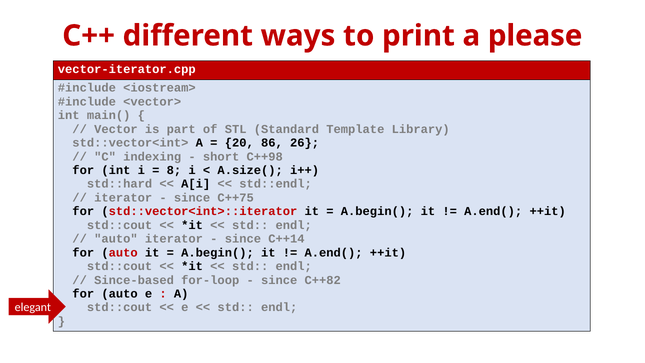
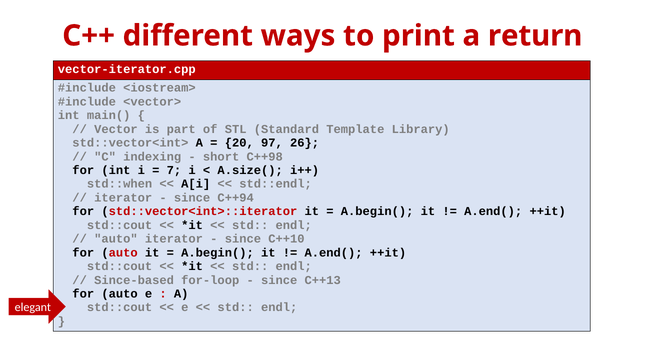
please: please -> return (535, 36)
86: 86 -> 97 (272, 143)
8: 8 -> 7 (174, 170)
std::hard: std::hard -> std::when (120, 184)
C++75: C++75 -> C++94 (236, 198)
C++14: C++14 -> C++10 (286, 239)
C++82: C++82 -> C++13 (323, 280)
